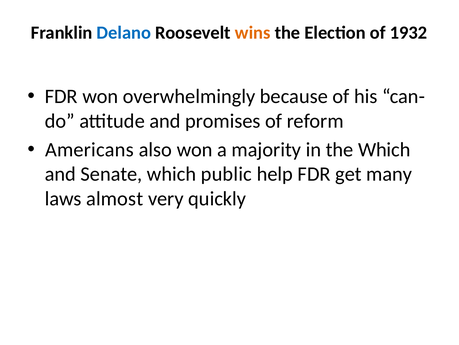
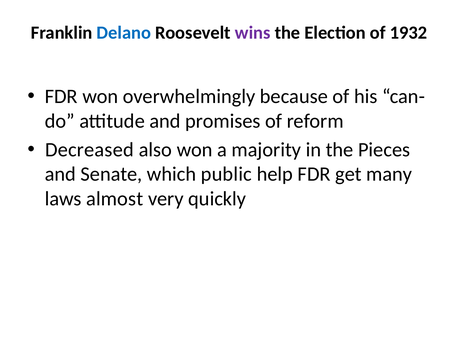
wins colour: orange -> purple (253, 33)
Americans: Americans -> Decreased (89, 149)
the Which: Which -> Pieces (384, 149)
